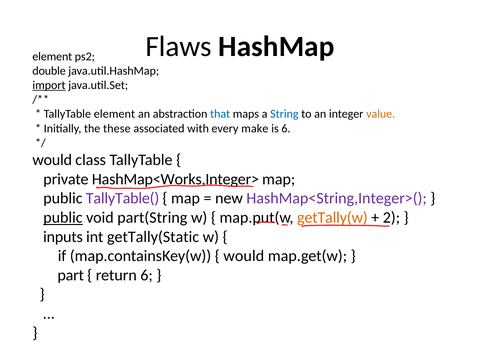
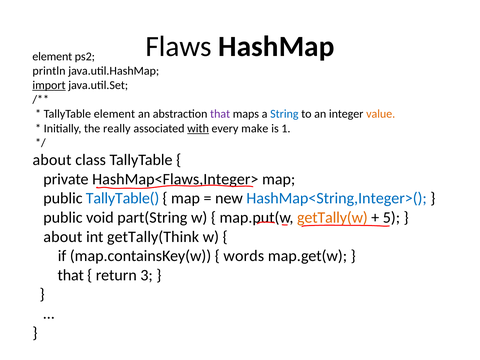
double: double -> println (49, 71)
that colour: blue -> purple (220, 114)
these: these -> really (117, 128)
with underline: none -> present (198, 128)
is 6: 6 -> 1 (286, 128)
would: would -> about (52, 160)
HashMap<Works,Integer>: HashMap<Works,Integer> -> HashMap<Flaws,Integer> (175, 179)
TallyTable( colour: purple -> blue (123, 198)
HashMap<String,Integer>( colour: purple -> blue (337, 198)
public underline: present -> none (63, 218)
2: 2 -> 5 (391, 218)
inputs: inputs -> about (63, 237)
getTally(Static: getTally(Static -> getTally(Think (153, 237)
would: would -> words (244, 256)
part: part -> that (71, 275)
return 6: 6 -> 3 (147, 275)
